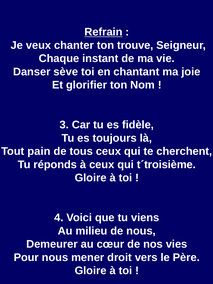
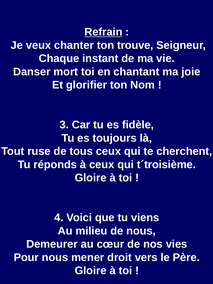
sève: sève -> mort (66, 72)
pain: pain -> ruse (39, 151)
